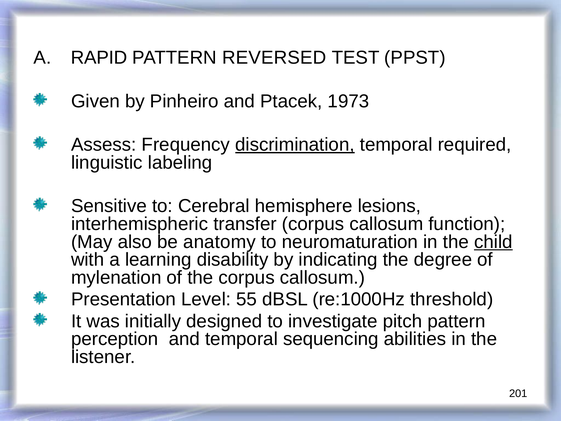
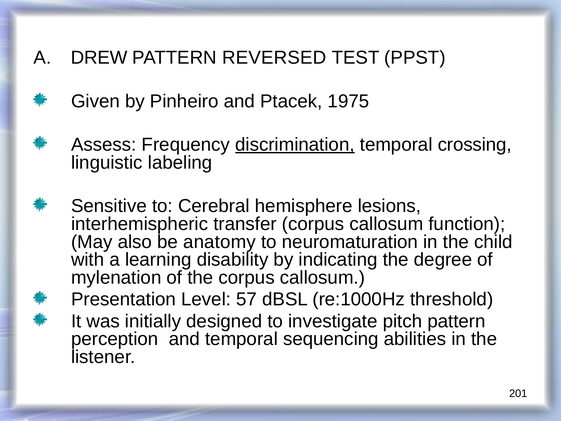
RAPID: RAPID -> DREW (99, 58)
1973: 1973 -> 1975 (348, 101)
required: required -> crossing (475, 144)
child underline: present -> none (493, 242)
55: 55 -> 57 (247, 299)
